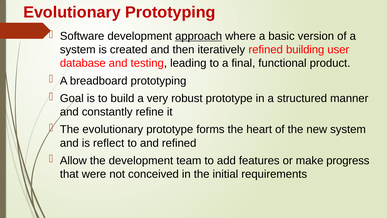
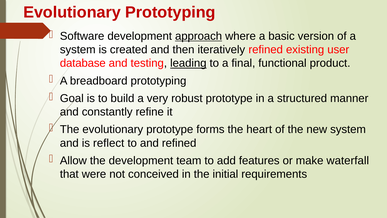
building: building -> existing (305, 50)
leading underline: none -> present (188, 63)
progress: progress -> waterfall (348, 160)
